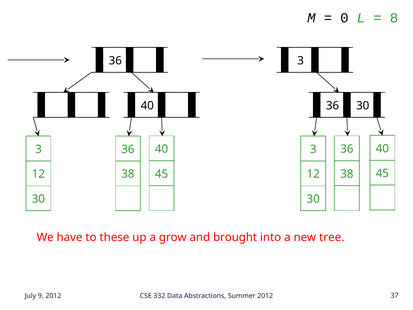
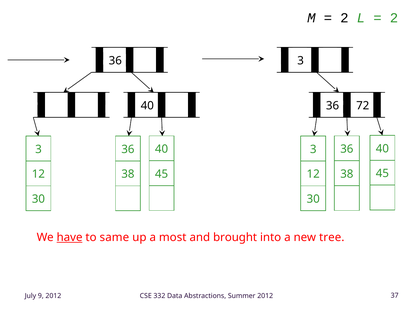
0: 0 -> 2 (344, 18)
8: 8 -> 2 (394, 18)
36 30: 30 -> 72 (363, 106)
have underline: none -> present (70, 237)
these: these -> same (114, 237)
grow: grow -> most (173, 237)
